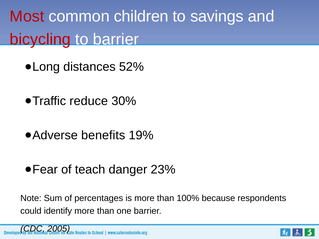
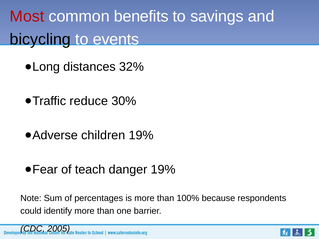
children: children -> benefits (141, 16)
bicycling colour: red -> black (40, 39)
to barrier: barrier -> events (116, 39)
52%: 52% -> 32% (131, 67)
benefits: benefits -> children (103, 135)
danger 23%: 23% -> 19% (163, 170)
